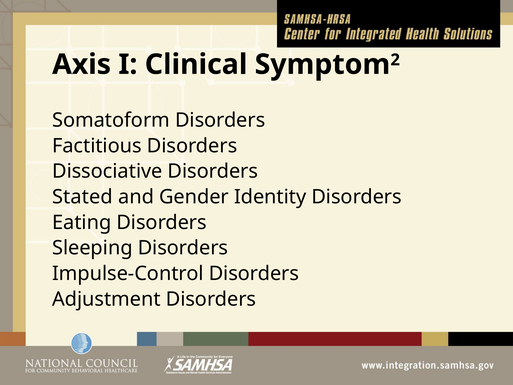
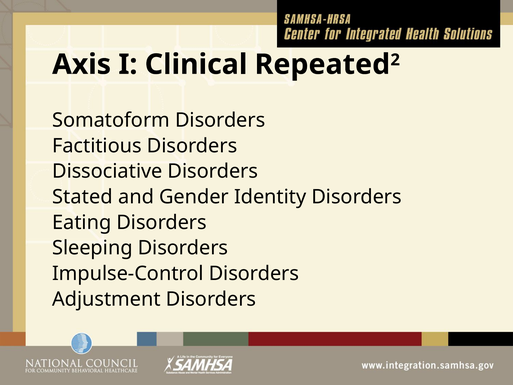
Symptom: Symptom -> Repeated (322, 64)
